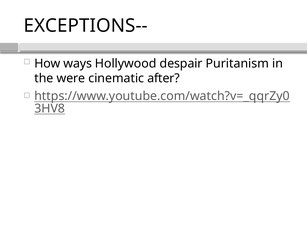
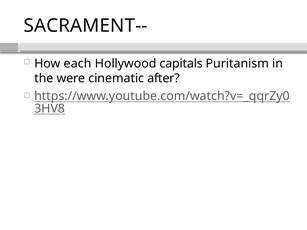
EXCEPTIONS--: EXCEPTIONS-- -> SACRAMENT-- (86, 26)
ways: ways -> each (78, 64)
despair: despair -> capitals (181, 64)
